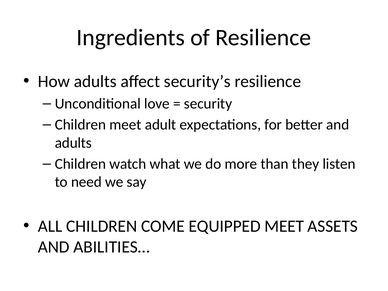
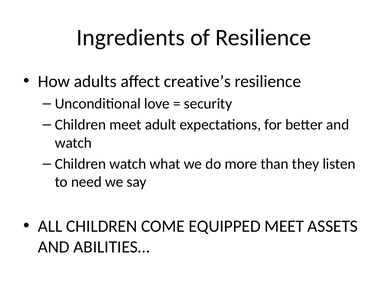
security’s: security’s -> creative’s (197, 81)
adults: adults -> watch (73, 143)
